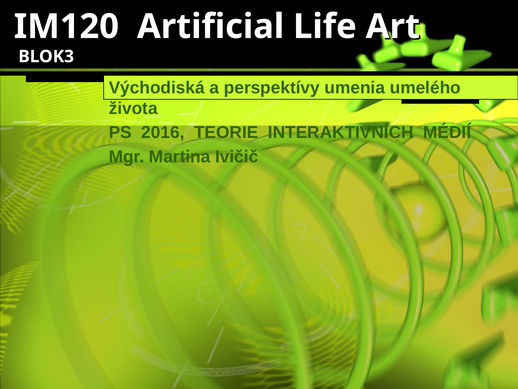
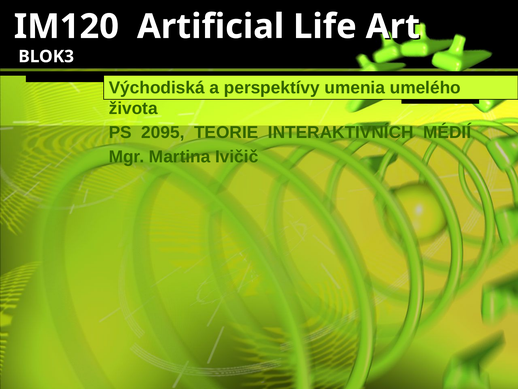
2016: 2016 -> 2095 (163, 132)
